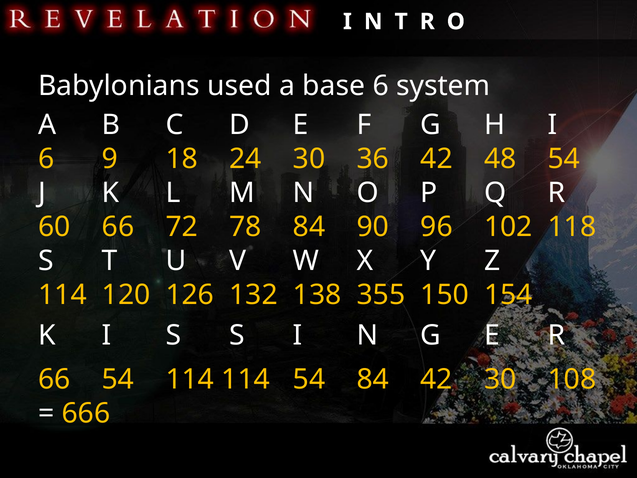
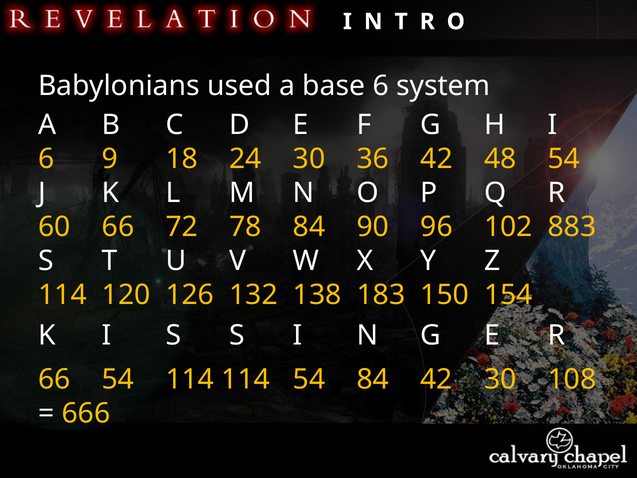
118: 118 -> 883 (572, 227)
355: 355 -> 183 (381, 295)
